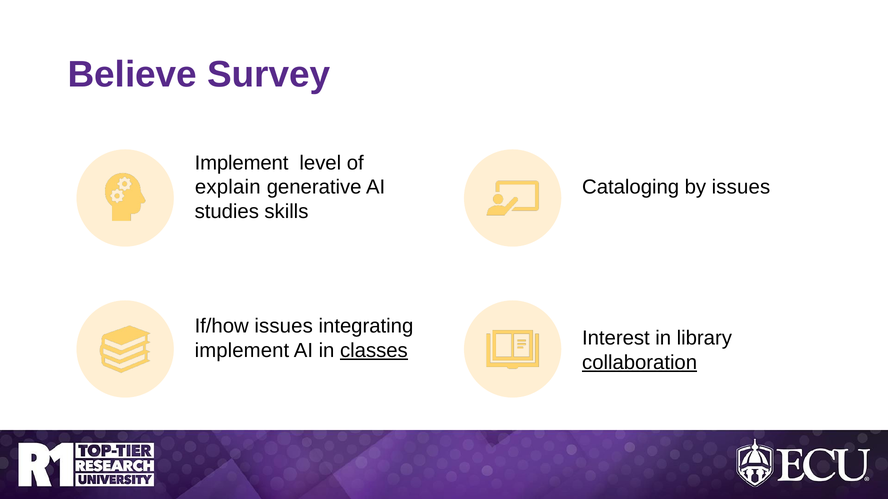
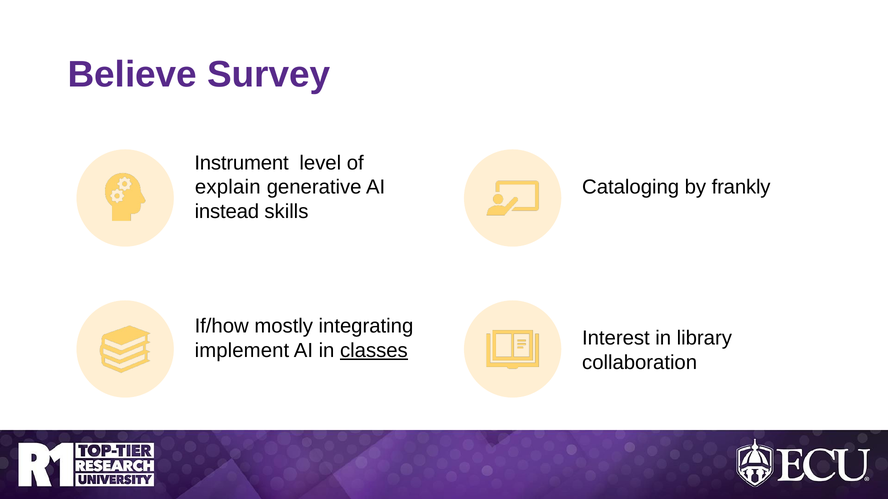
Implement: Implement -> Instrument (242, 163)
by issues: issues -> frankly (741, 187)
studies: studies -> instead (227, 212)
If/how issues: issues -> mostly (284, 326)
collaboration underline: present -> none (640, 363)
